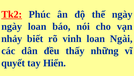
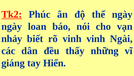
vinh loan: loan -> vinh (96, 38)
quyết: quyết -> giáng (13, 63)
